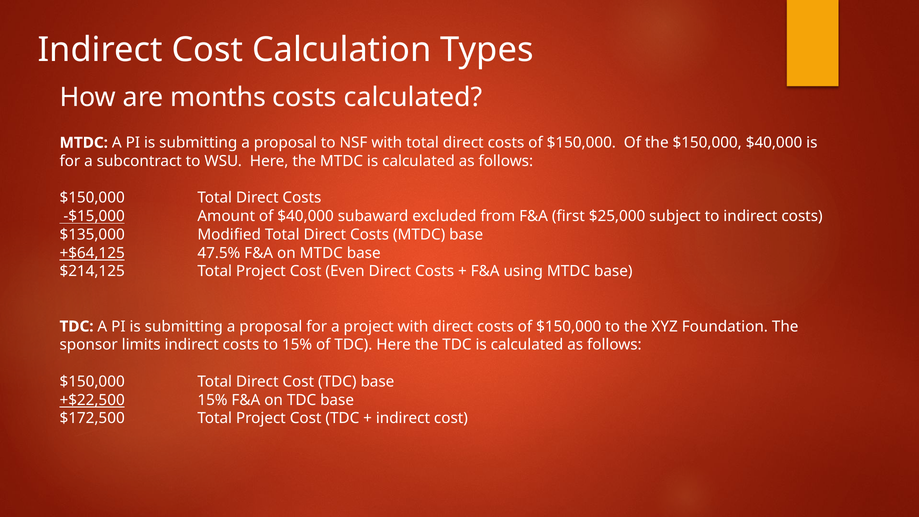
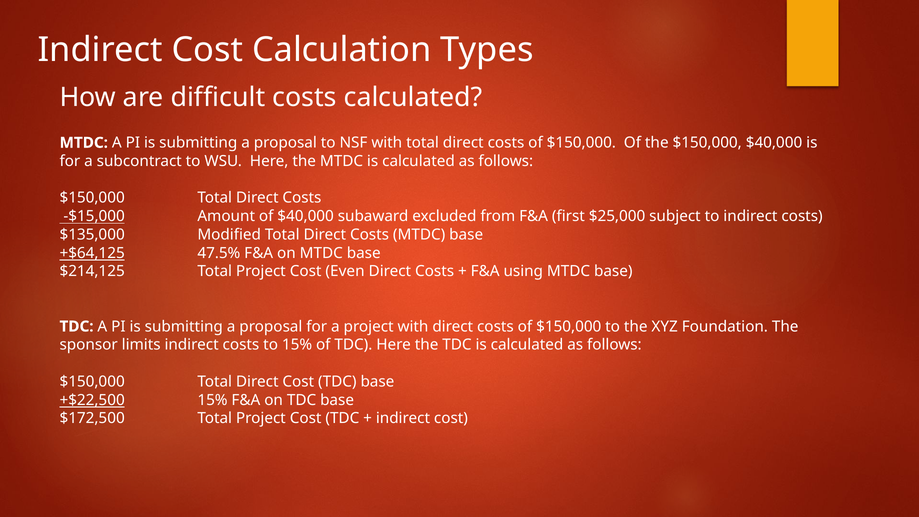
months: months -> difficult (218, 98)
